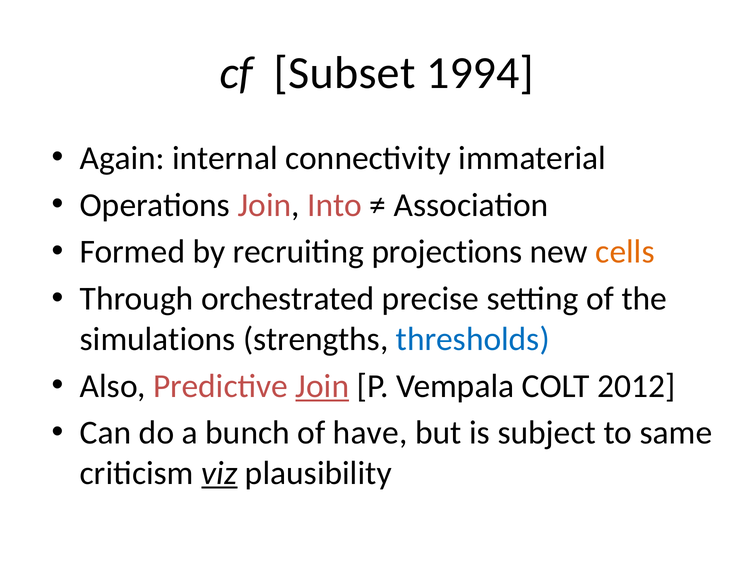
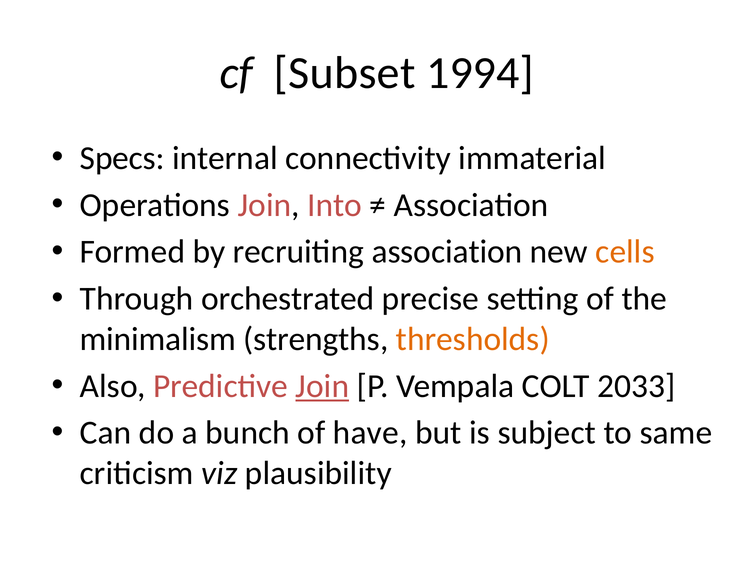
Again: Again -> Specs (122, 158)
recruiting projections: projections -> association (447, 252)
simulations: simulations -> minimalism (158, 339)
thresholds colour: blue -> orange (473, 339)
2012: 2012 -> 2033 (636, 386)
viz underline: present -> none (219, 474)
